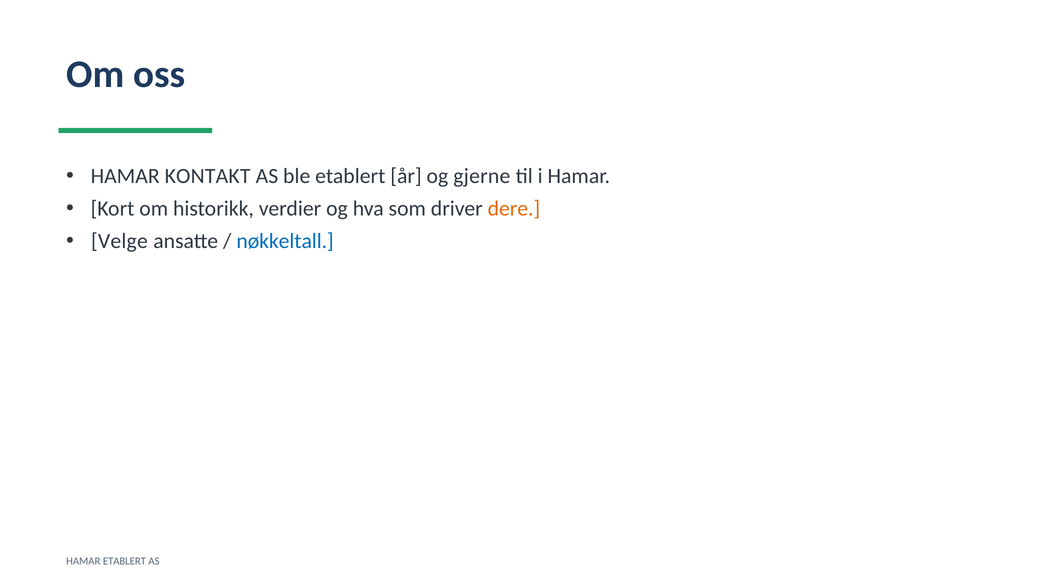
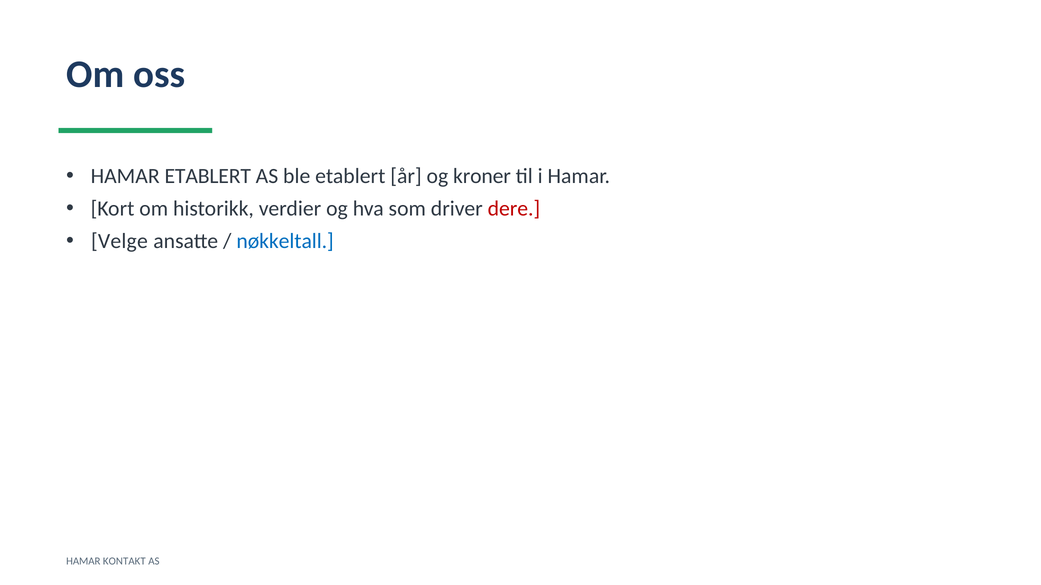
HAMAR KONTAKT: KONTAKT -> ETABLERT (208, 176)
gjerne: gjerne -> kroner (482, 176)
dere colour: orange -> red (514, 209)
HAMAR ETABLERT: ETABLERT -> KONTAKT (124, 562)
